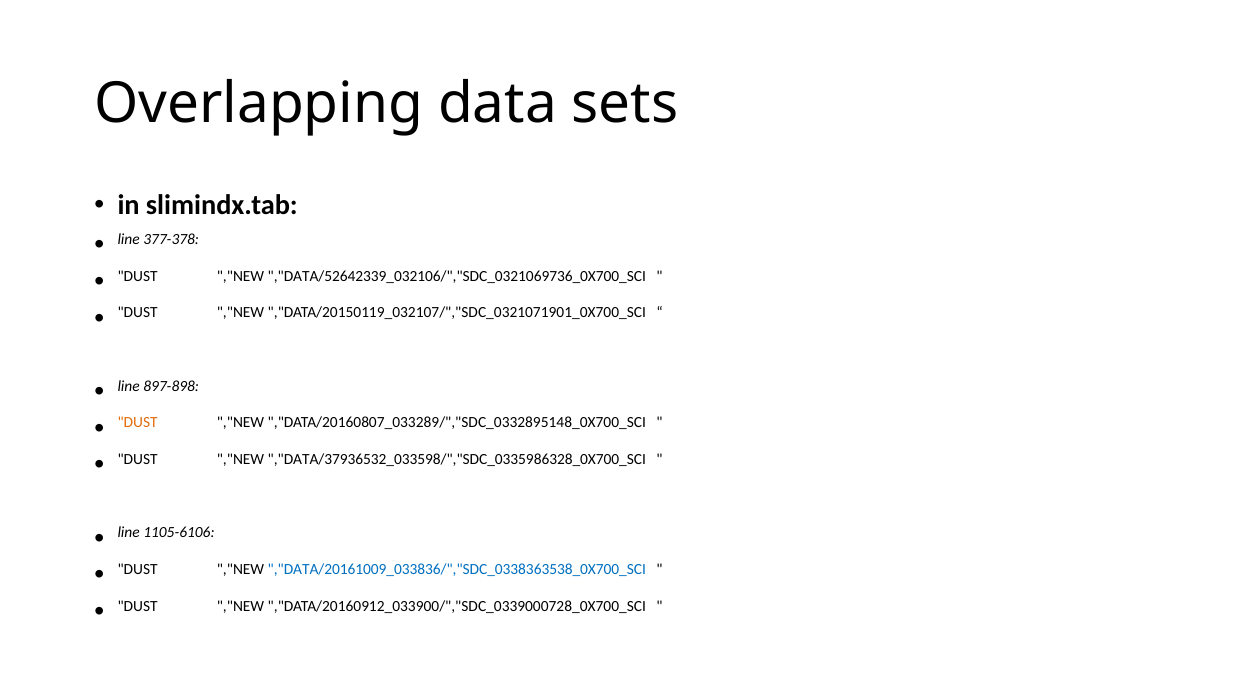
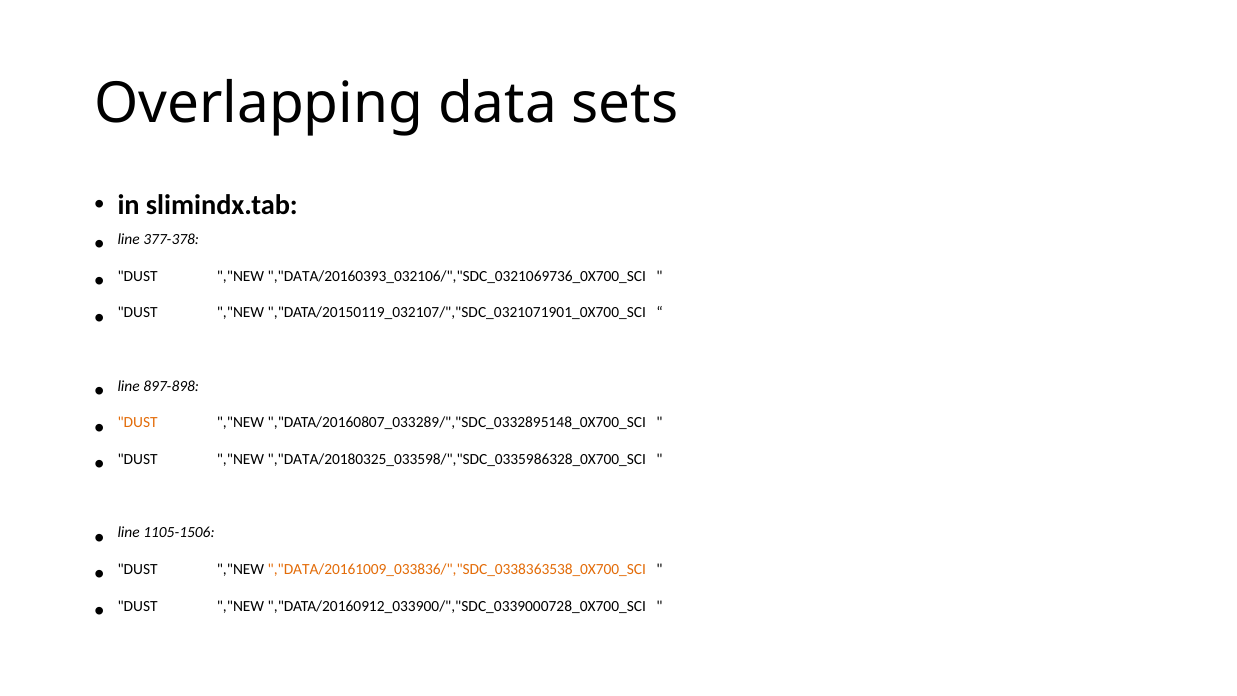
,"DATA/52642339_032106/","SDC_0321069736_0X700_SCI: ,"DATA/52642339_032106/","SDC_0321069736_0X700_SCI -> ,"DATA/20160393_032106/","SDC_0321069736_0X700_SCI (457, 276)
,"DATA/37936532_033598/","SDC_0335986328_0X700_SCI: ,"DATA/37936532_033598/","SDC_0335986328_0X700_SCI -> ,"DATA/20180325_033598/","SDC_0335986328_0X700_SCI (457, 459)
1105-6106: 1105-6106 -> 1105-1506 (179, 533)
,"DATA/20161009_033836/","SDC_0338363538_0X700_SCI colour: blue -> orange (457, 569)
